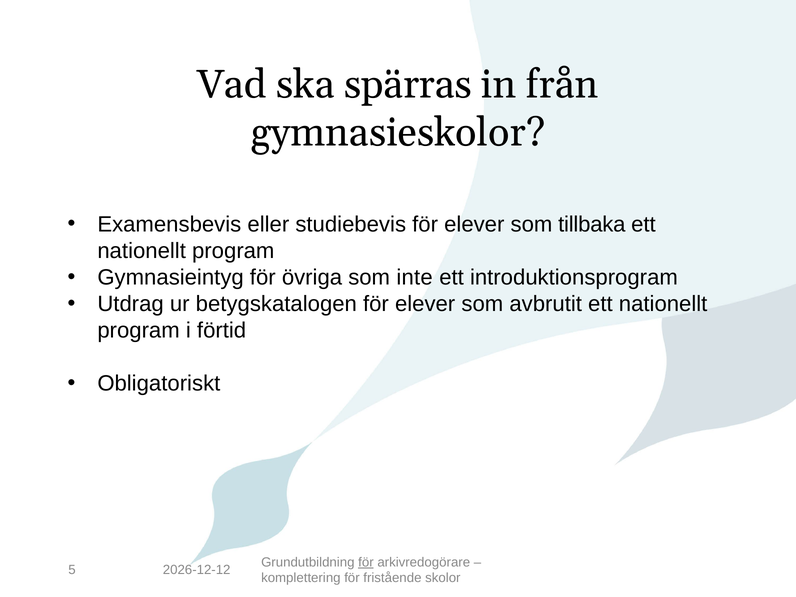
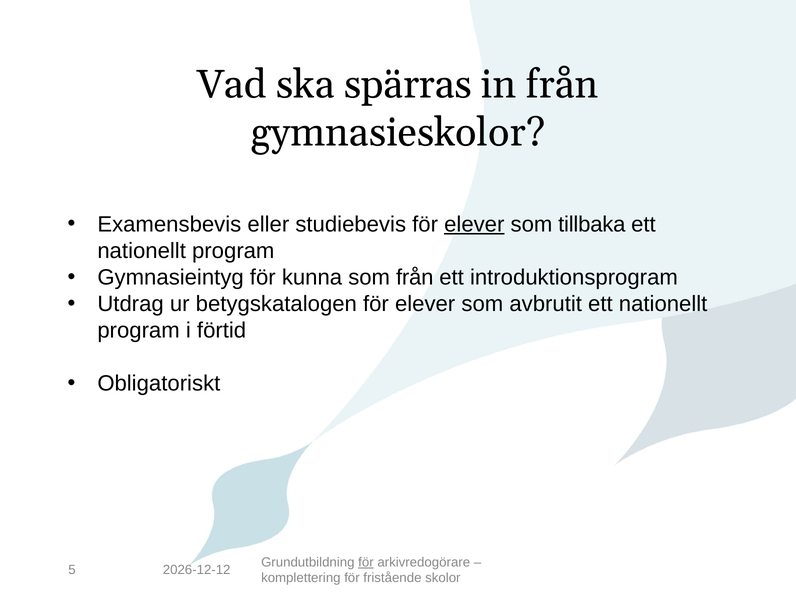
elever underline: none -> present (474, 224)
övriga: övriga -> kunna (312, 277)
som inte: inte -> från (415, 277)
